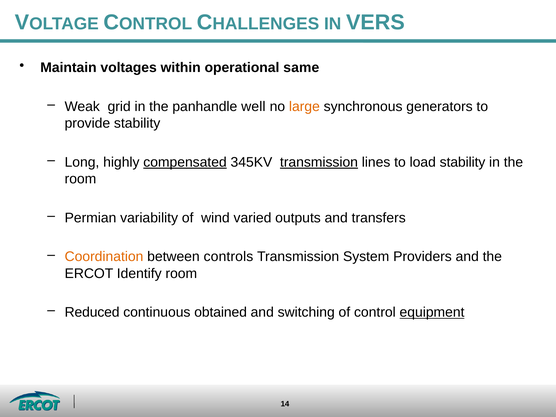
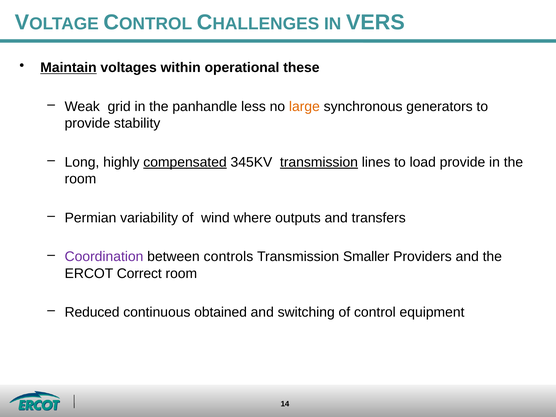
Maintain underline: none -> present (68, 68)
same: same -> these (301, 68)
well: well -> less (253, 107)
load stability: stability -> provide (463, 162)
varied: varied -> where (252, 218)
Coordination colour: orange -> purple (104, 257)
System: System -> Smaller (366, 257)
Identify: Identify -> Correct (139, 273)
equipment underline: present -> none (432, 312)
